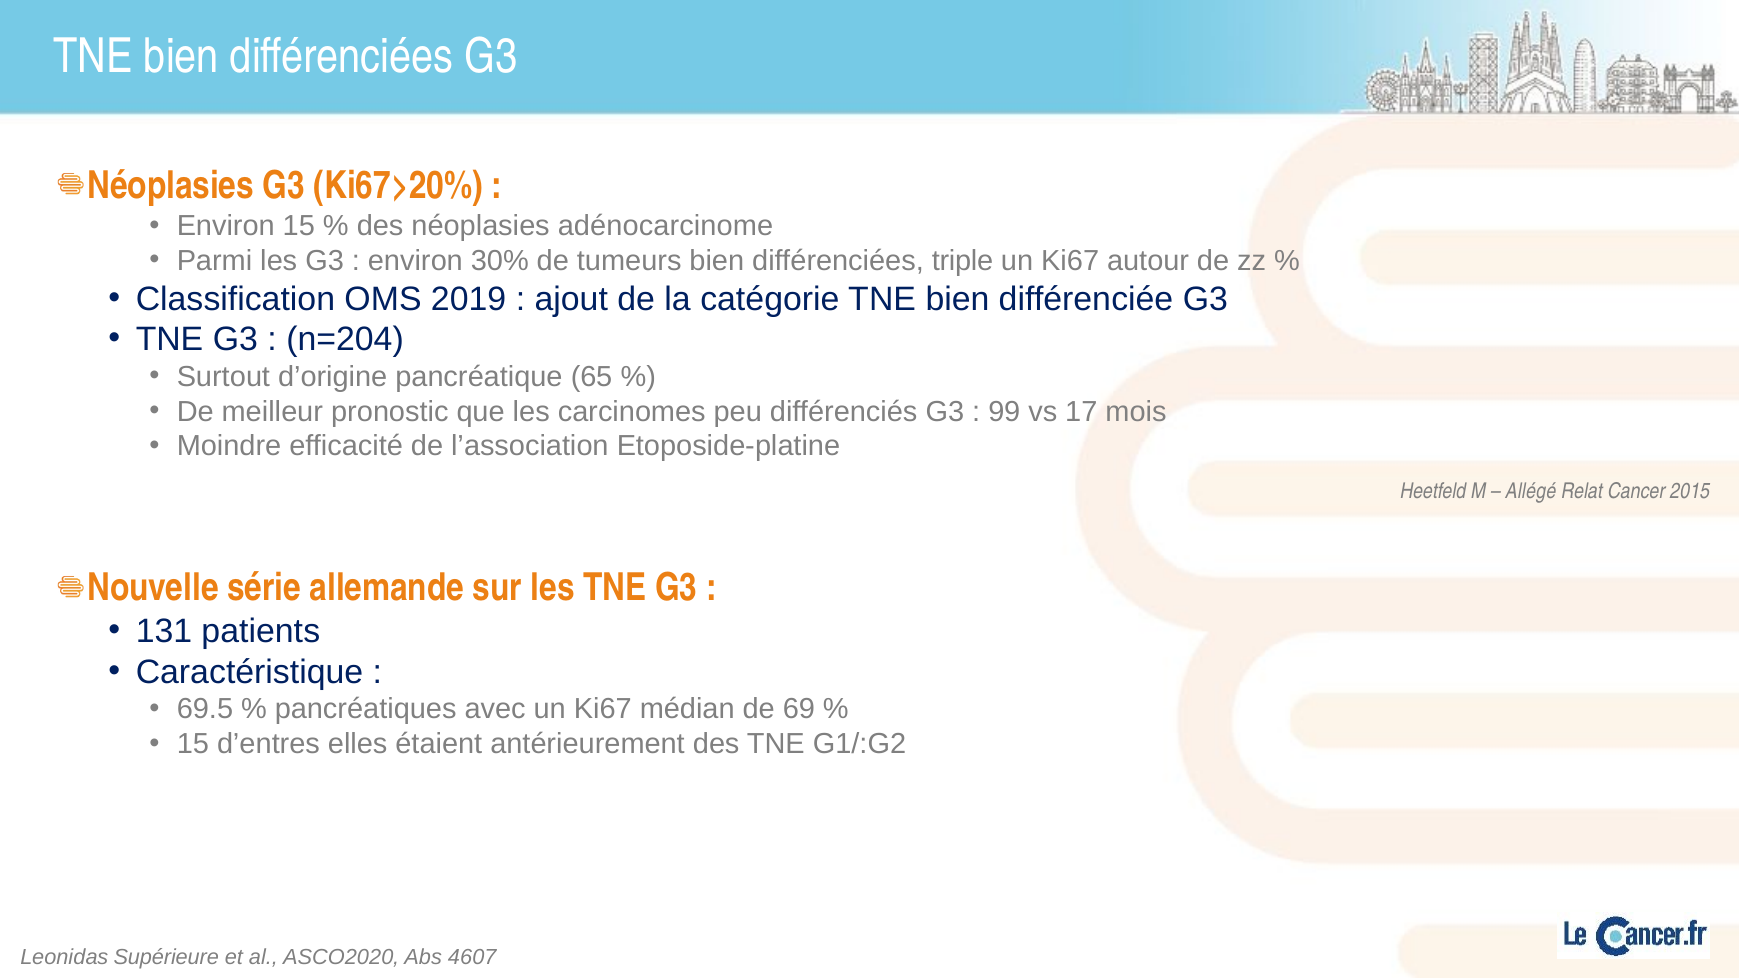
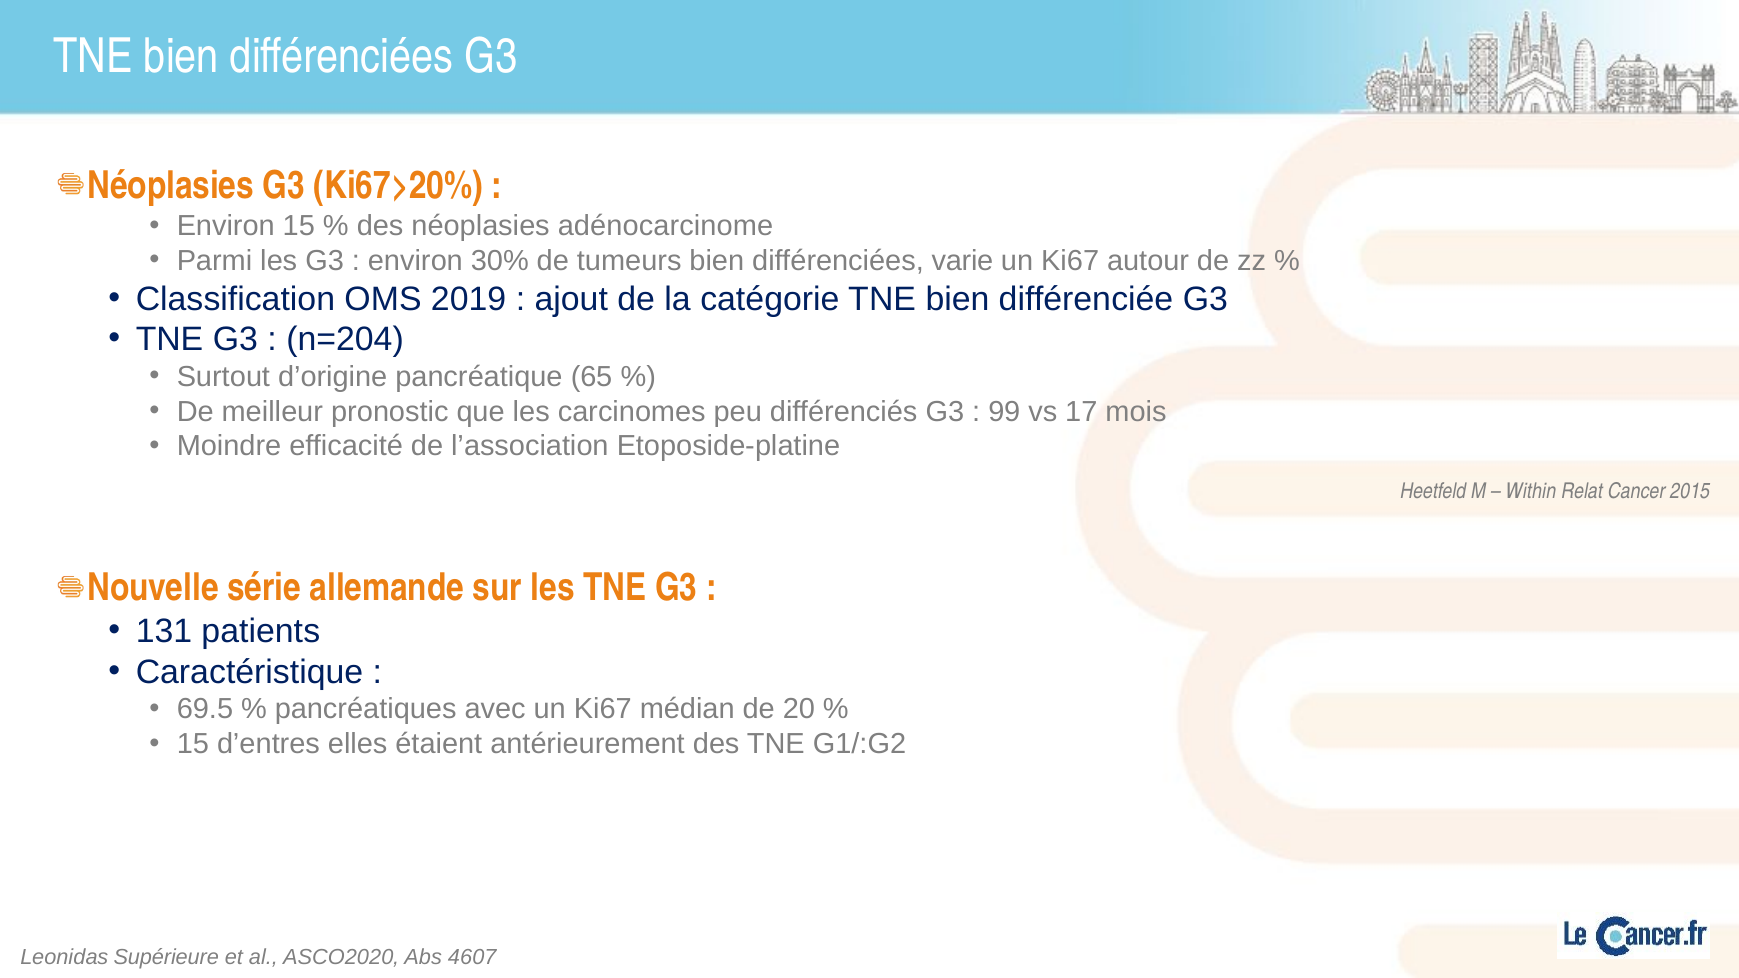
triple: triple -> varie (962, 261)
Allégé: Allégé -> Within (1531, 491)
69: 69 -> 20 (799, 710)
